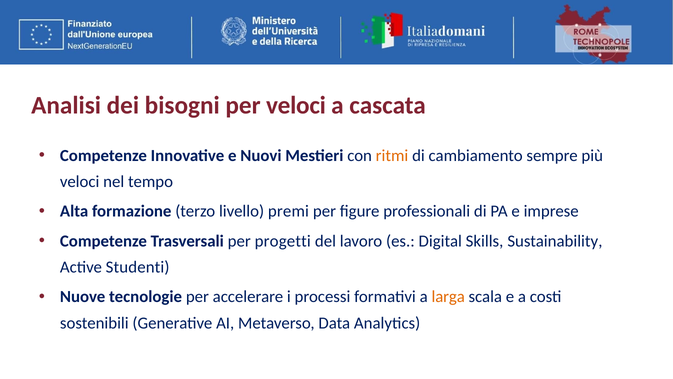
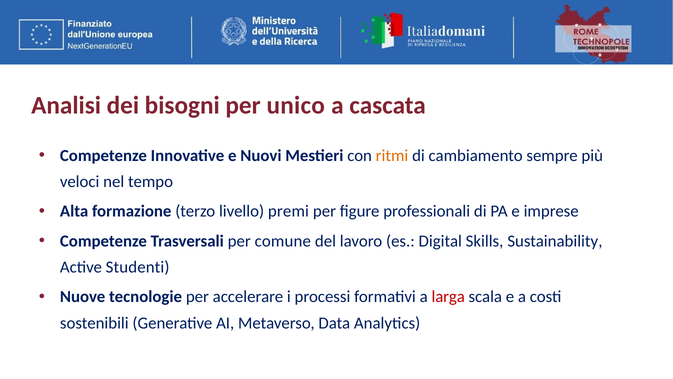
per veloci: veloci -> unico (296, 105)
progetti: progetti -> comune (283, 241)
larga colour: orange -> red (448, 297)
